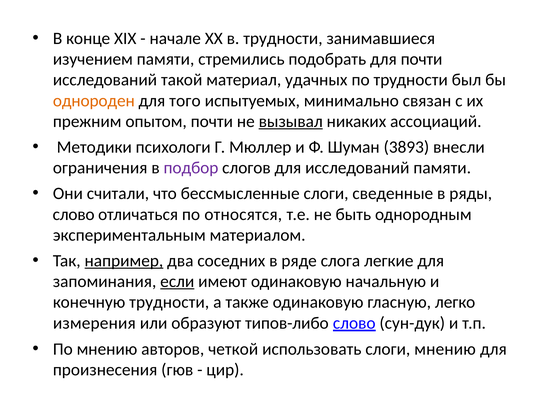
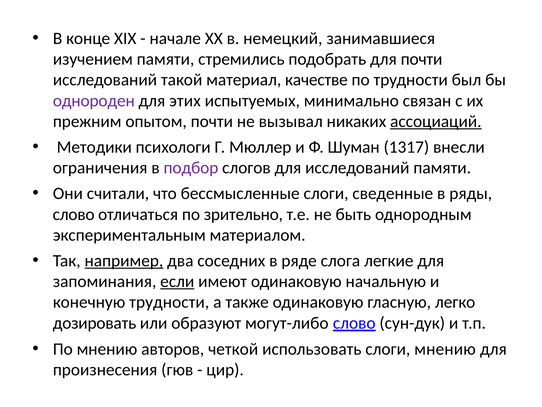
в трудности: трудности -> немецкий (283, 38)
удачных: удачных -> качестве (316, 80)
однороден colour: orange -> purple (94, 101)
того: того -> этих (185, 101)
вызывал underline: present -> none (291, 121)
ассоциаций underline: none -> present (436, 121)
3893: 3893 -> 1317 (406, 147)
относятся: относятся -> зрительно (243, 214)
измерения: измерения -> дозировать (95, 323)
типов-либо: типов-либо -> могут-либо (287, 323)
